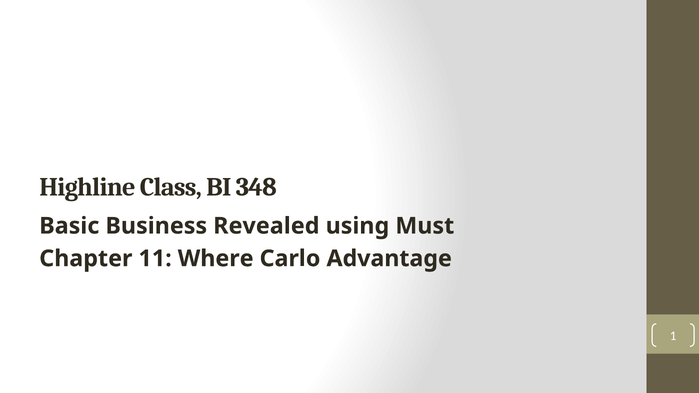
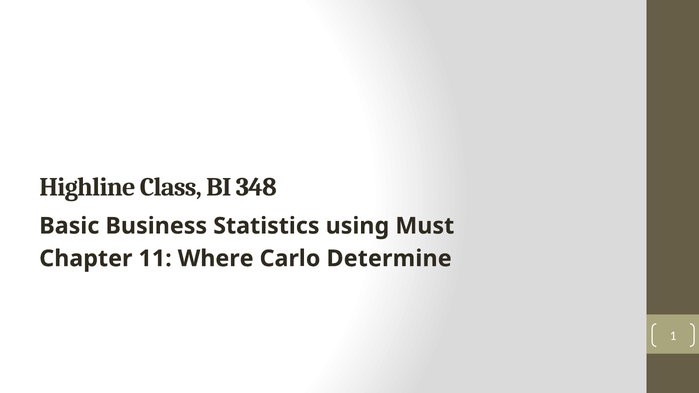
Revealed: Revealed -> Statistics (266, 226)
Advantage: Advantage -> Determine (389, 259)
